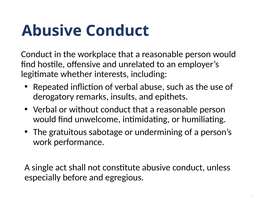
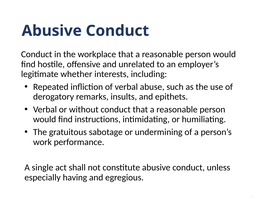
unwelcome: unwelcome -> instructions (98, 120)
before: before -> having (75, 178)
